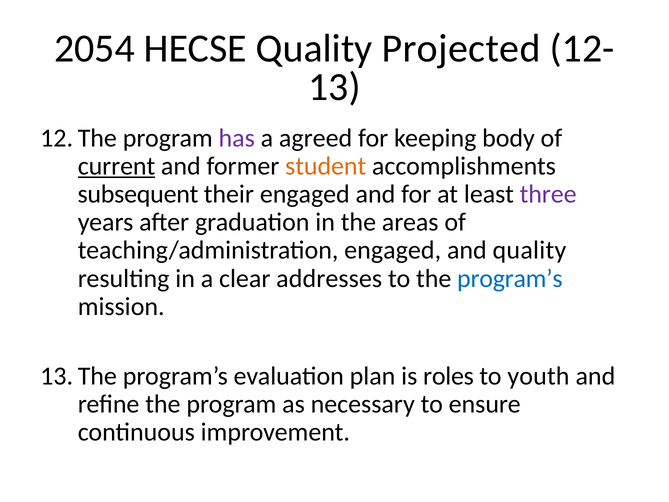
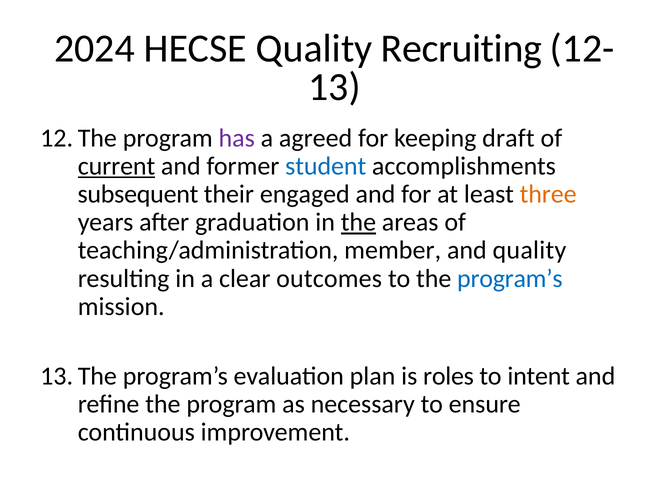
2054: 2054 -> 2024 (94, 49)
Projected: Projected -> Recruiting (461, 49)
body: body -> draft (508, 138)
student colour: orange -> blue (326, 166)
three colour: purple -> orange (548, 194)
the underline: none -> present (358, 222)
teaching/administration engaged: engaged -> member (393, 250)
addresses: addresses -> outcomes (329, 278)
youth: youth -> intent (539, 376)
